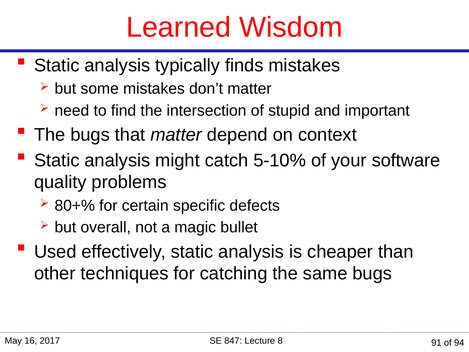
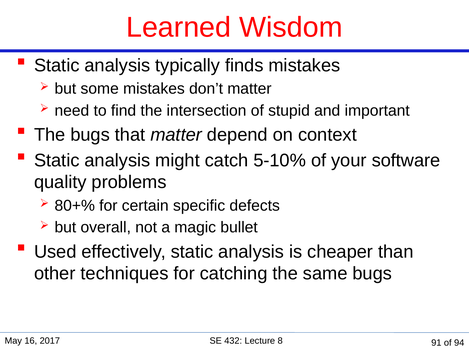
847: 847 -> 432 (233, 341)
